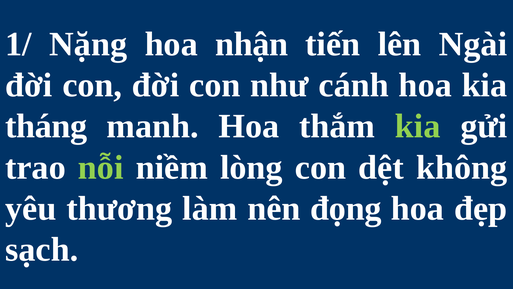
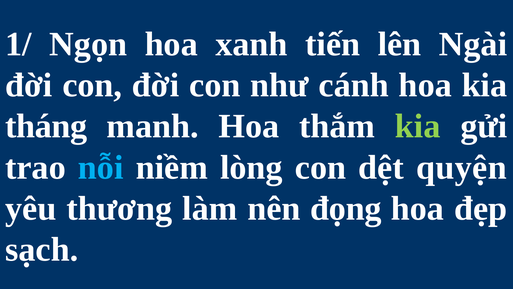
Nặng: Nặng -> Ngọn (88, 44)
nhận: nhận -> xanh (251, 44)
nỗi colour: light green -> light blue (101, 167)
không: không -> quyện (461, 167)
